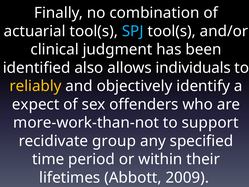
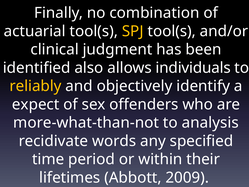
SPJ colour: light blue -> yellow (133, 31)
more-work-than-not: more-work-than-not -> more-what-than-not (86, 123)
support: support -> analysis (210, 123)
group: group -> words (114, 141)
